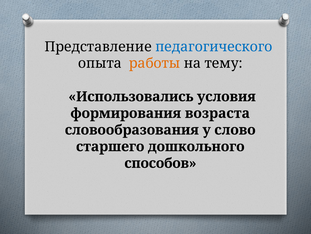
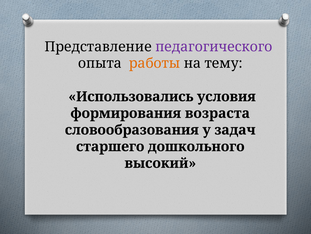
педагогического colour: blue -> purple (214, 47)
слово: слово -> задач (235, 130)
способов: способов -> высокий (160, 163)
